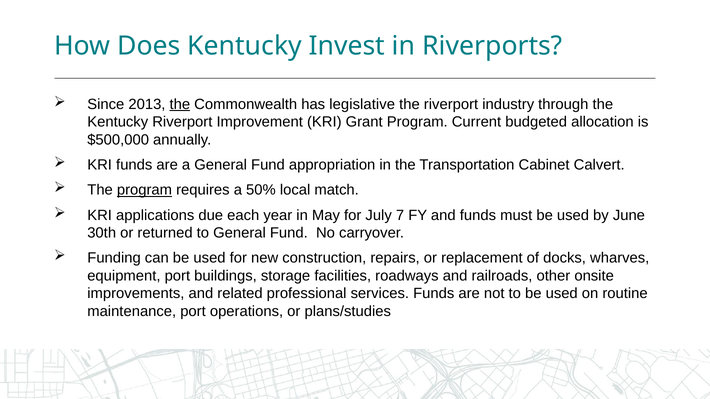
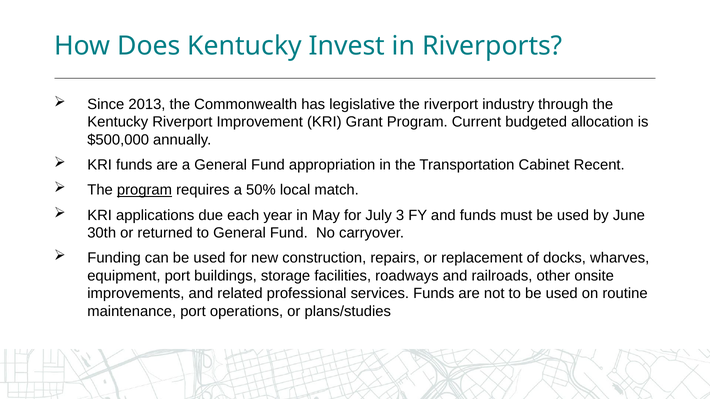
the underline: present -> none (180, 104)
Calvert: Calvert -> Recent (599, 165)
7: 7 -> 3 (400, 215)
